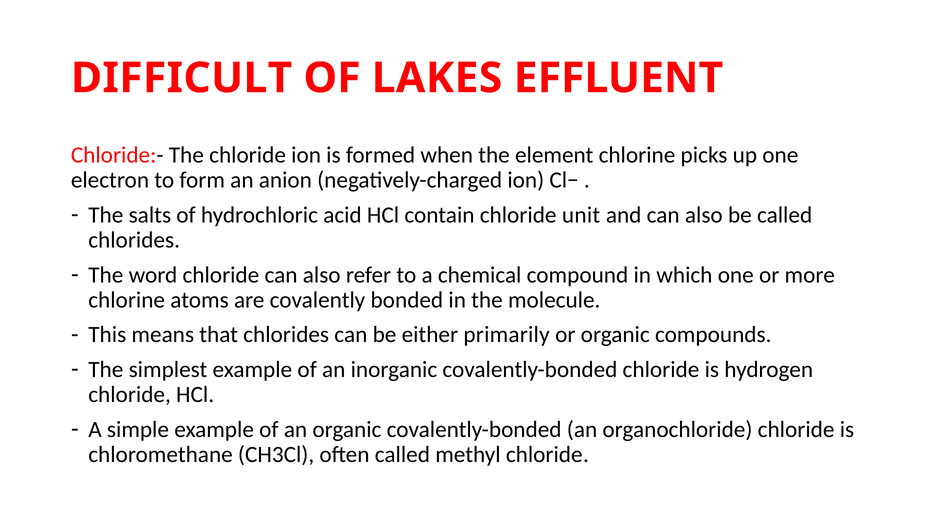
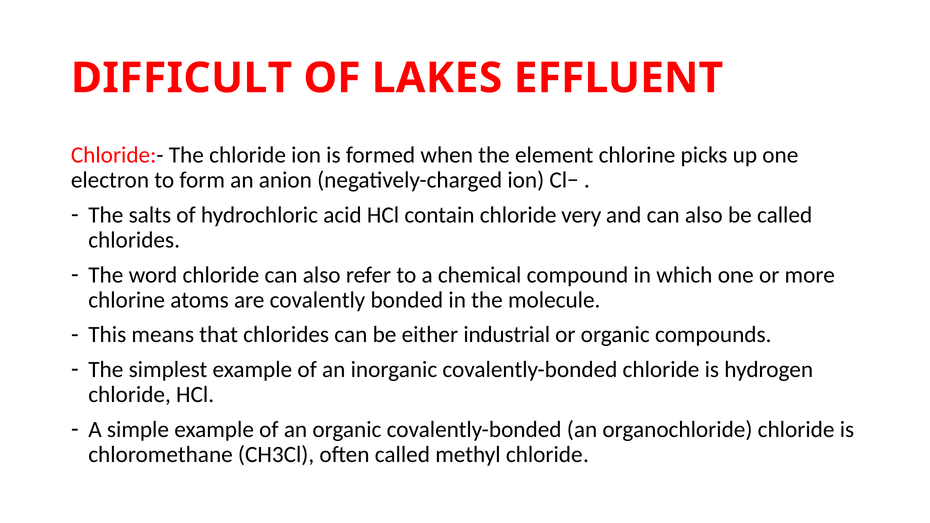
unit: unit -> very (581, 215)
primarily: primarily -> industrial (507, 335)
